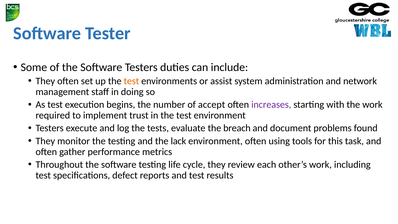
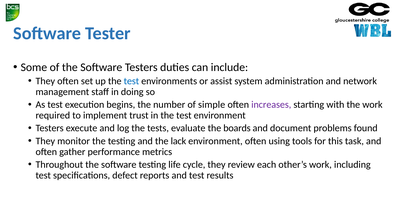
test colour: orange -> blue (131, 81)
accept: accept -> simple (212, 105)
breach: breach -> boards (237, 128)
